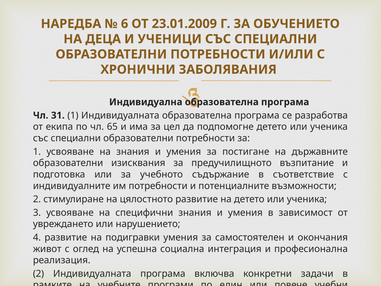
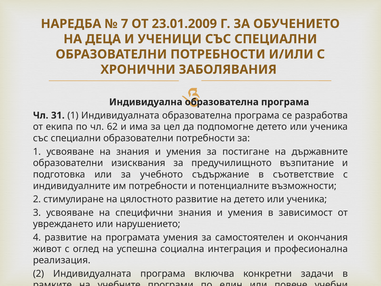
6: 6 -> 7 (125, 24)
65: 65 -> 62 (112, 127)
подигравки: подигравки -> програмата (133, 237)
